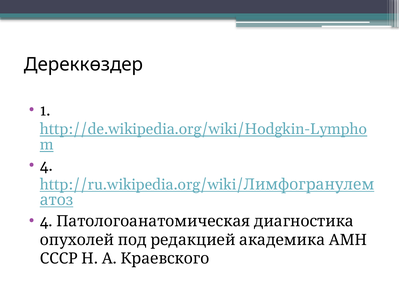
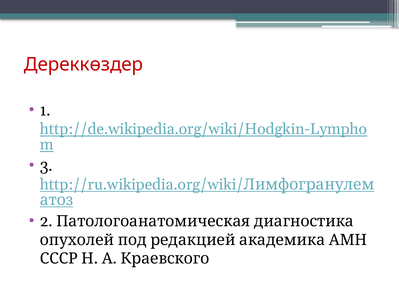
Дереккөздер colour: black -> red (84, 64)
4: 4 -> 3 (46, 166)
4: 4 -> 2 (46, 222)
